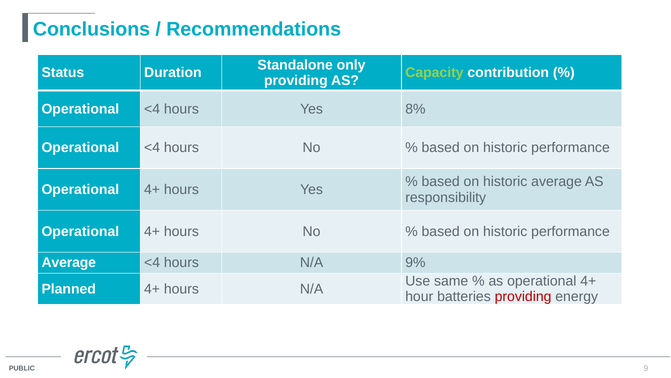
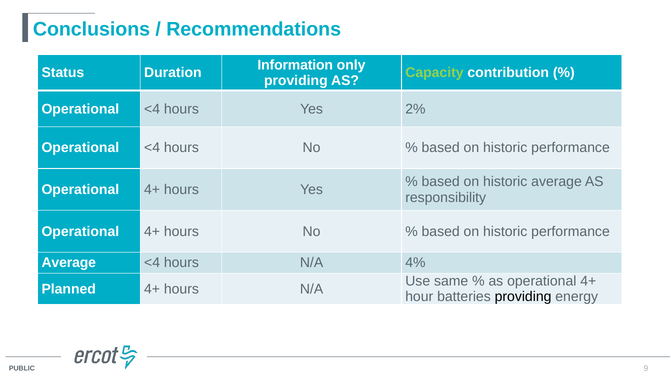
Standalone: Standalone -> Information (295, 65)
8%: 8% -> 2% (415, 109)
9%: 9% -> 4% (415, 262)
providing colour: red -> black (523, 296)
